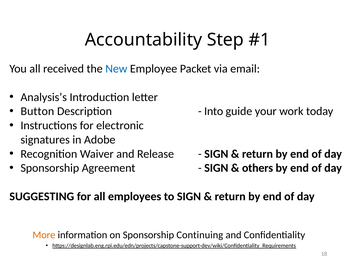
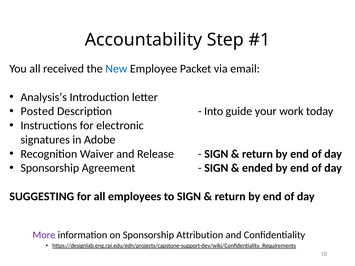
Button: Button -> Posted (37, 111)
others: others -> ended (257, 168)
More colour: orange -> purple (44, 235)
Continuing: Continuing -> Attribution (200, 235)
